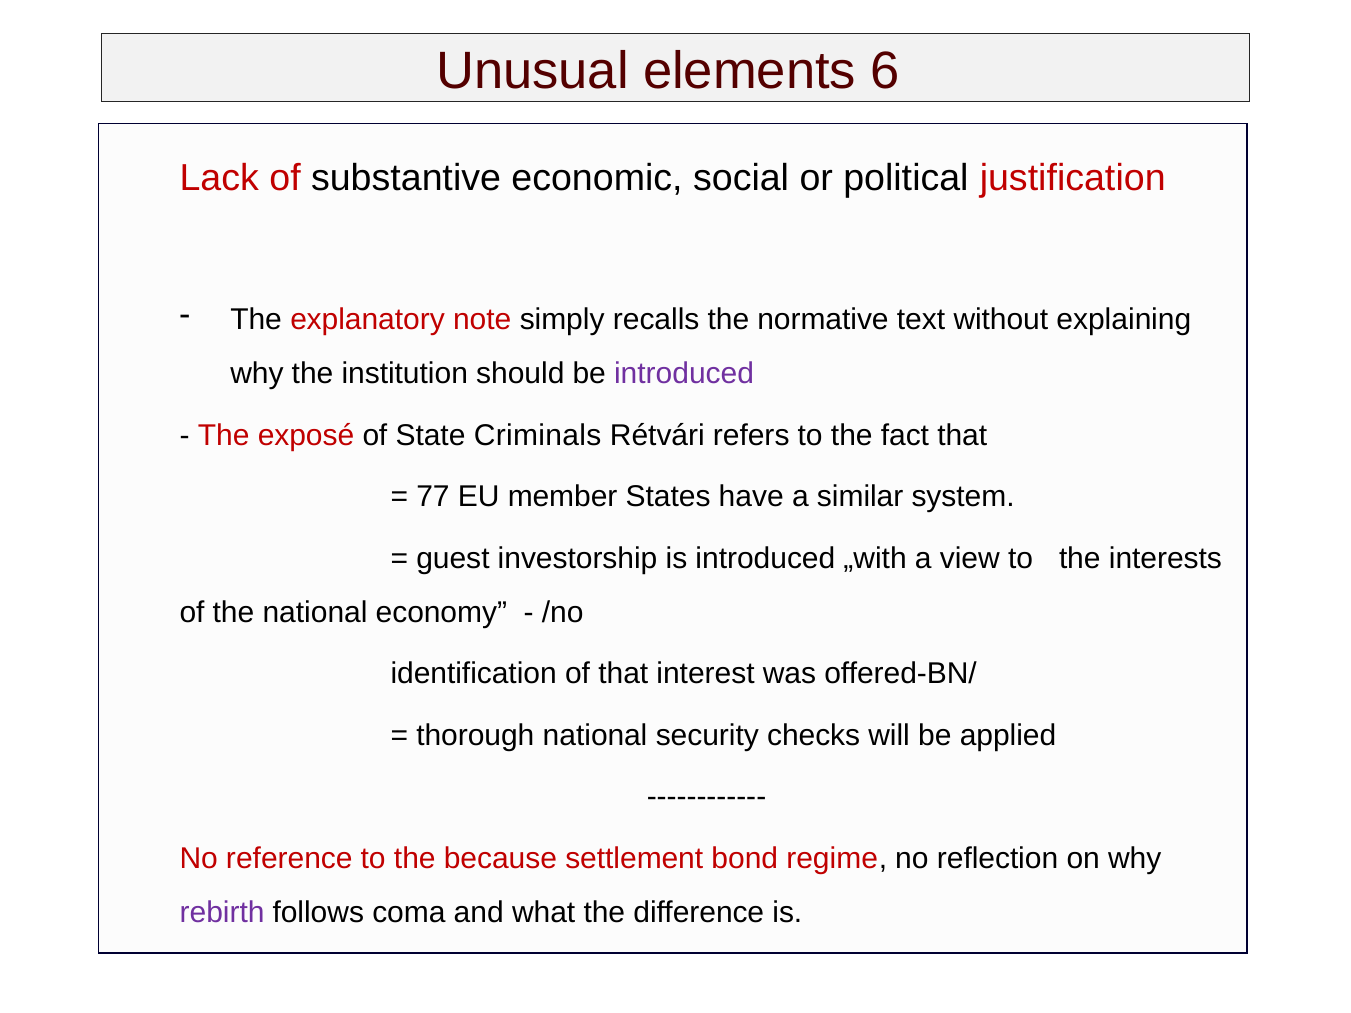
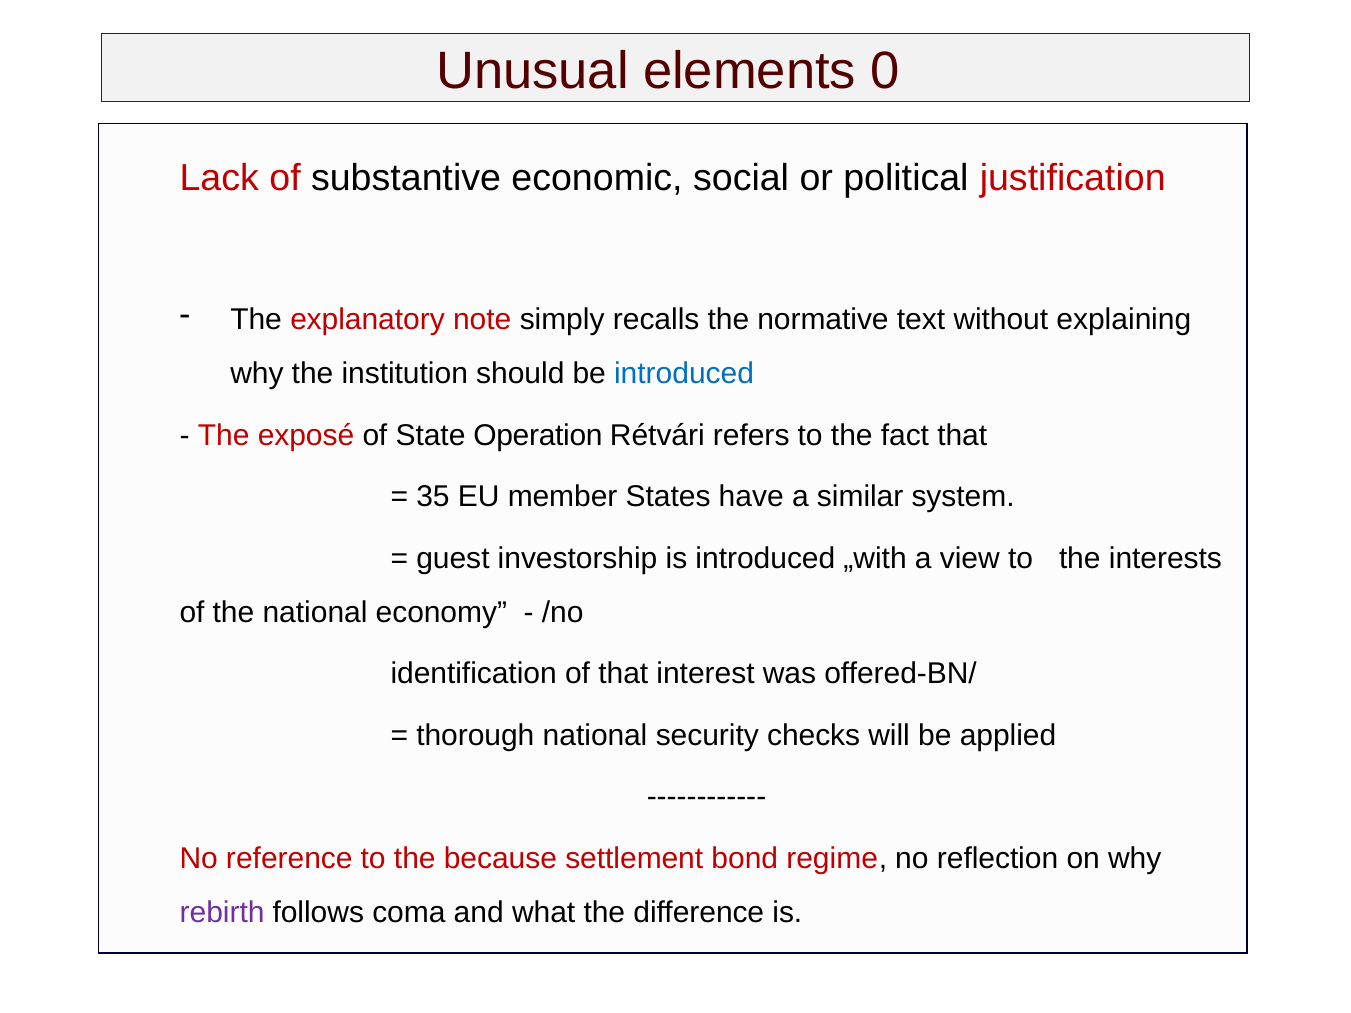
6: 6 -> 0 (885, 71)
introduced colour: purple -> blue (684, 374)
Criminals: Criminals -> Operation (538, 436)
77: 77 -> 35 (433, 497)
